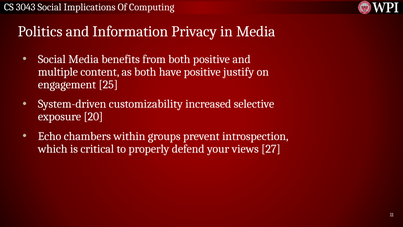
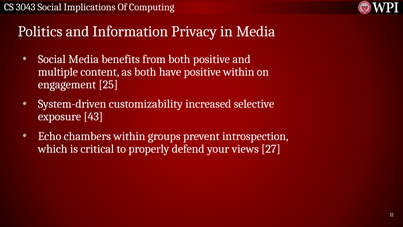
positive justify: justify -> within (239, 72)
20: 20 -> 43 (93, 117)
